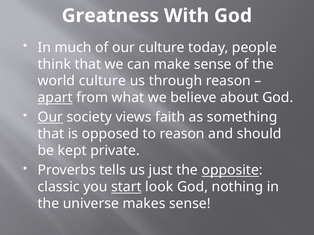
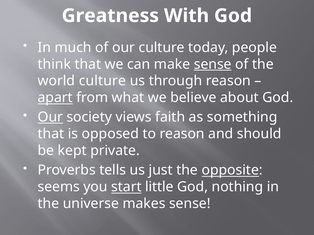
sense underline: none -> present (213, 64)
classic: classic -> seems (59, 187)
look: look -> little (159, 187)
